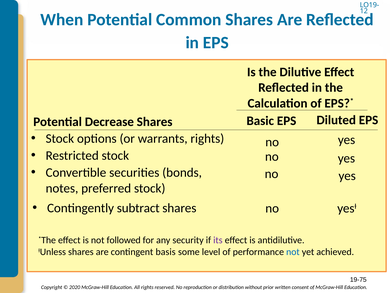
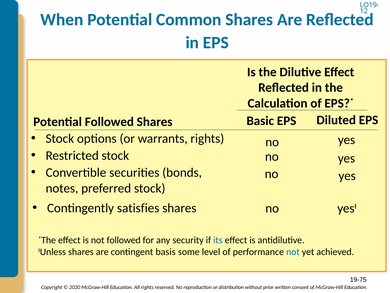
Potential Decrease: Decrease -> Followed (109, 122)
subtract: subtract -> satisfies (138, 208)
its colour: purple -> blue (218, 240)
